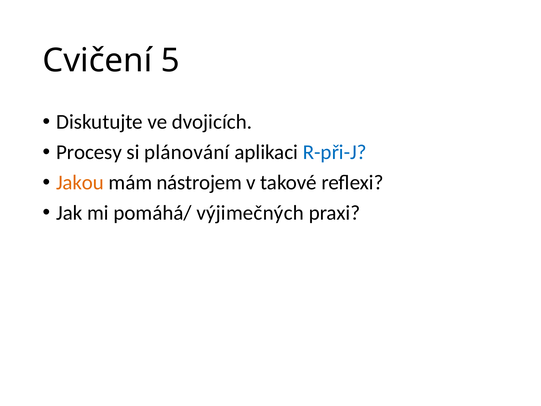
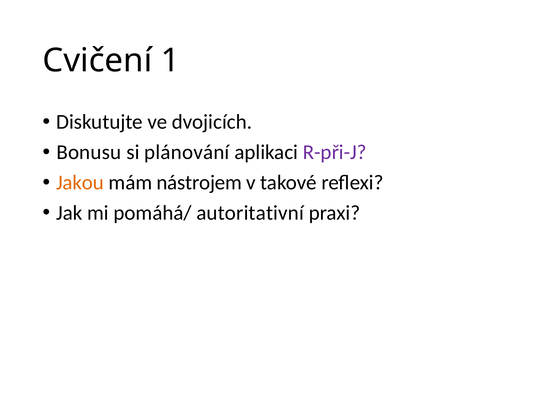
5: 5 -> 1 (170, 61)
Procesy: Procesy -> Bonusu (89, 152)
R-při-J colour: blue -> purple (335, 152)
výjimečných: výjimečných -> autoritativní (250, 213)
